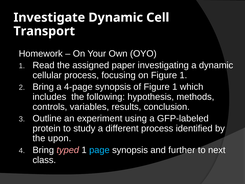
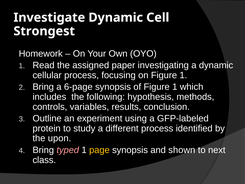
Transport: Transport -> Strongest (44, 31)
4-page: 4-page -> 6-page (78, 87)
page colour: light blue -> yellow (99, 150)
further: further -> shown (182, 150)
